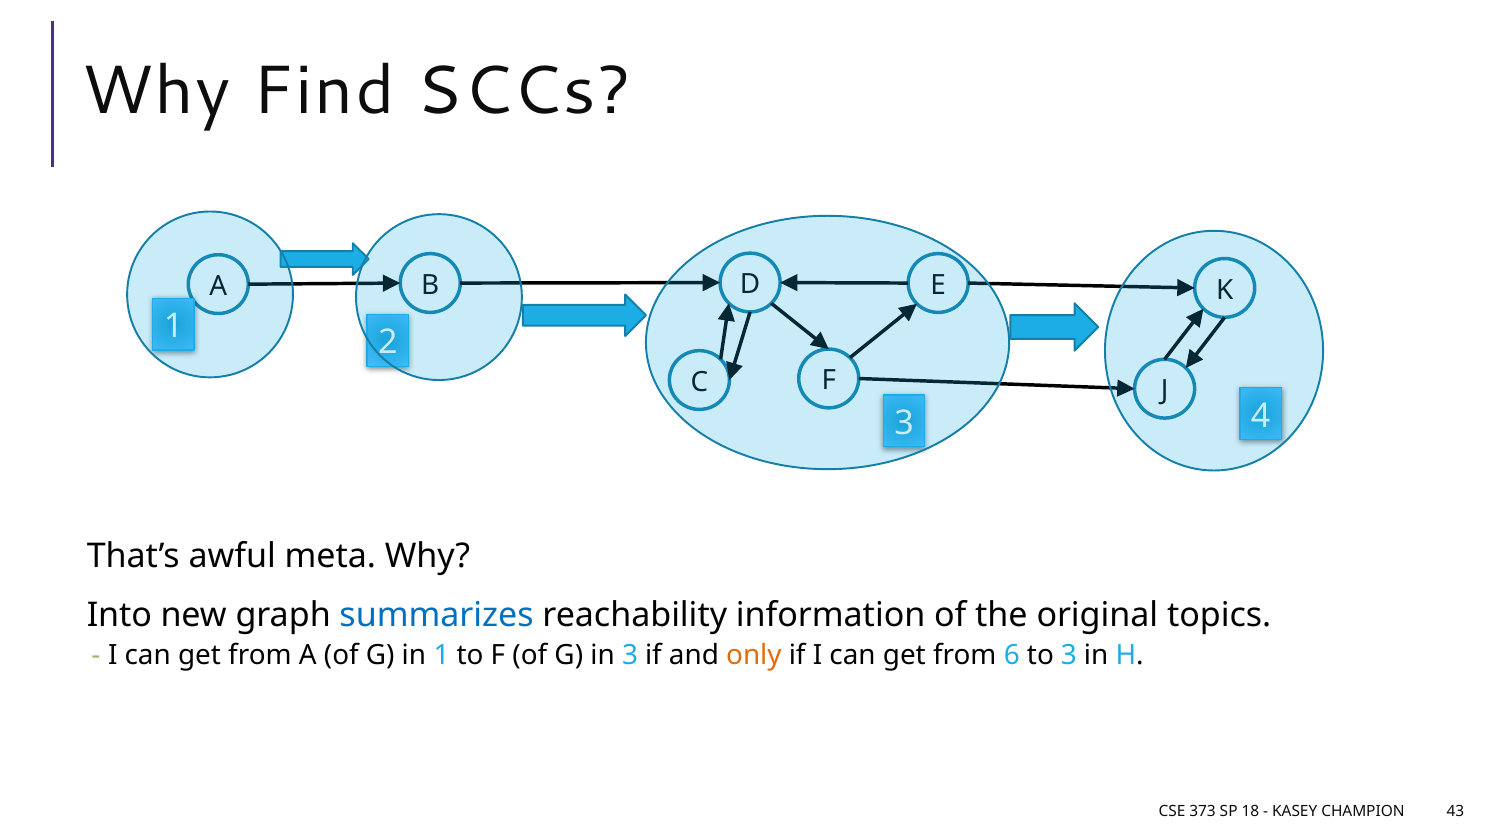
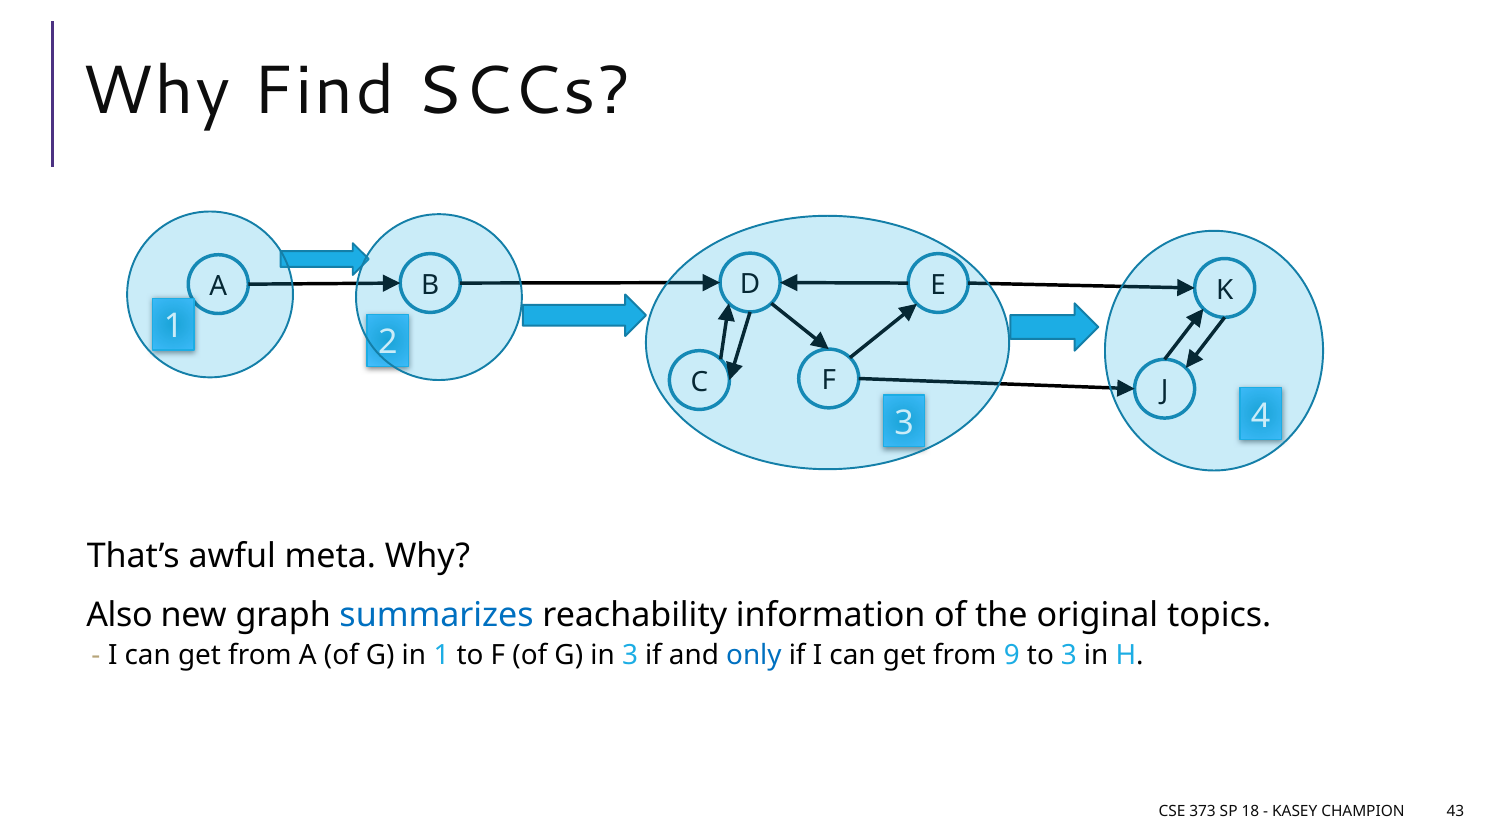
Into: Into -> Also (119, 615)
only colour: orange -> blue (754, 655)
6: 6 -> 9 (1012, 655)
